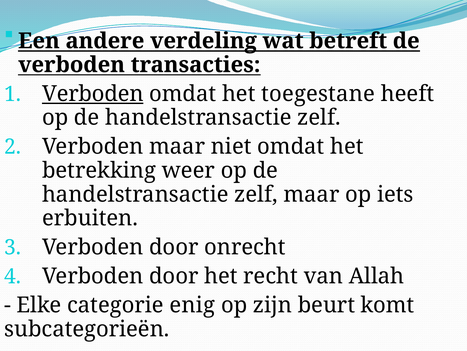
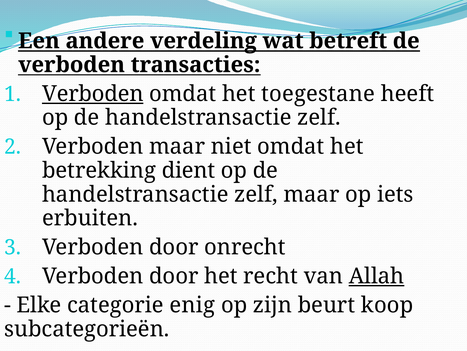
weer: weer -> dient (189, 170)
Allah underline: none -> present (377, 276)
komt: komt -> koop (387, 305)
